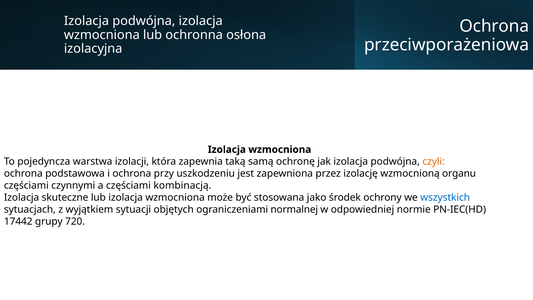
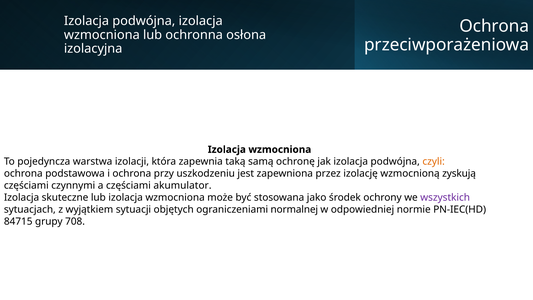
organu: organu -> zyskują (459, 173)
kombinacją: kombinacją -> akumulator (182, 185)
wszystkich colour: blue -> purple (445, 197)
17442: 17442 -> 84715 (18, 221)
720: 720 -> 708 (75, 221)
